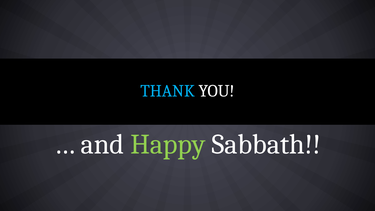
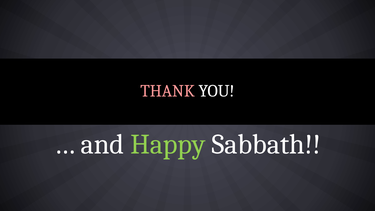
THANK colour: light blue -> pink (168, 91)
